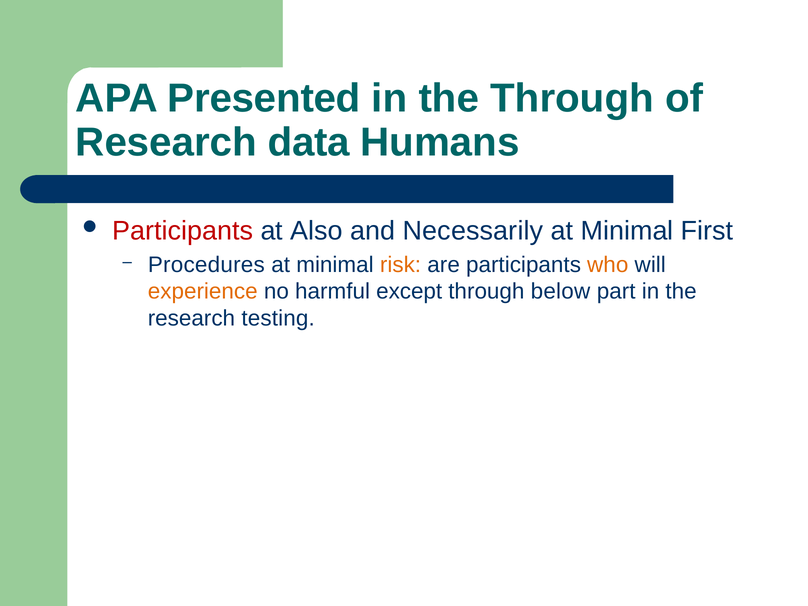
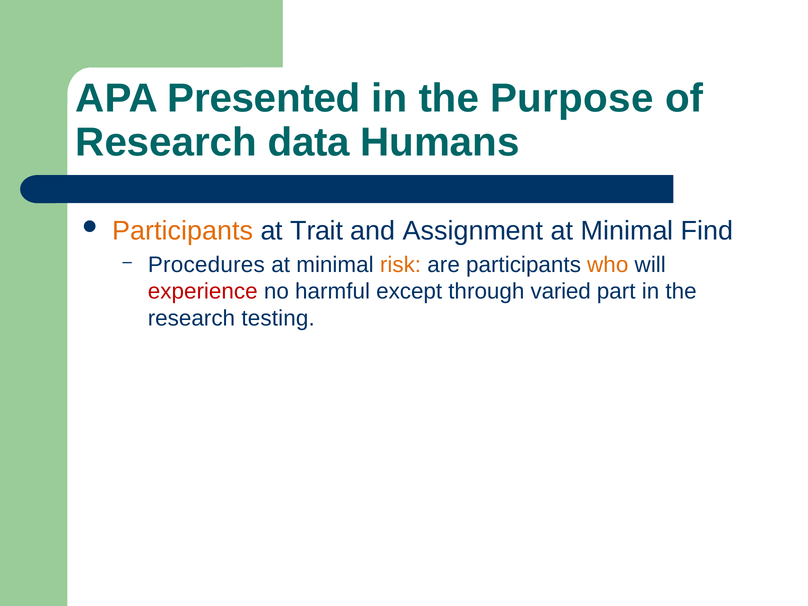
the Through: Through -> Purpose (572, 99)
Participants colour: red -> orange (183, 231)
Also: Also -> Trait (317, 231)
Necessarily: Necessarily -> Assignment (473, 231)
First: First -> Find (707, 231)
experience colour: orange -> red (203, 292)
below: below -> varied (561, 292)
